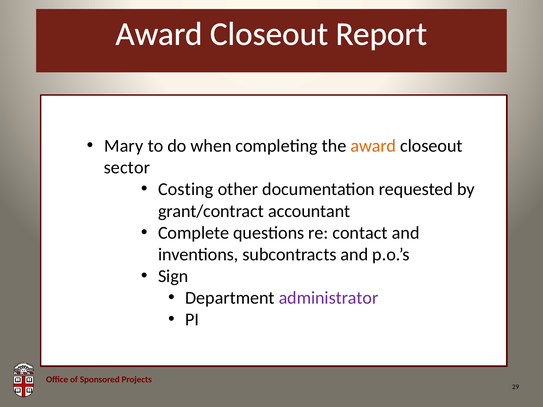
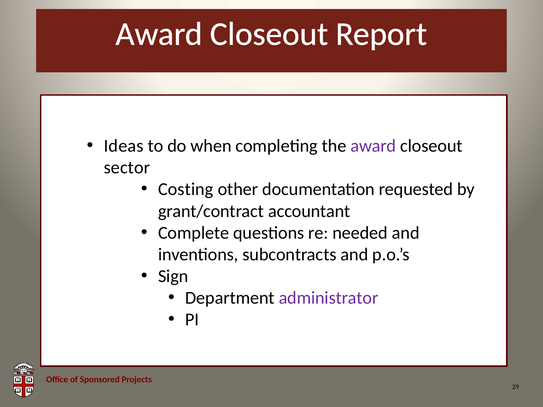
Mary: Mary -> Ideas (124, 146)
award colour: orange -> purple (373, 146)
contact: contact -> needed (360, 233)
